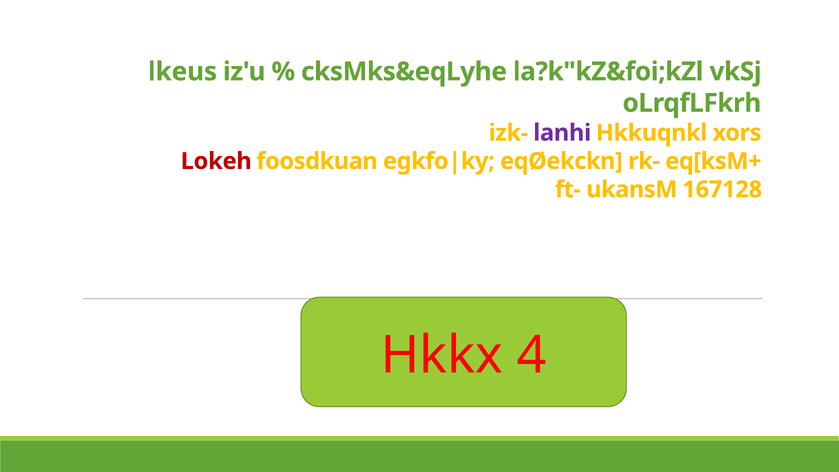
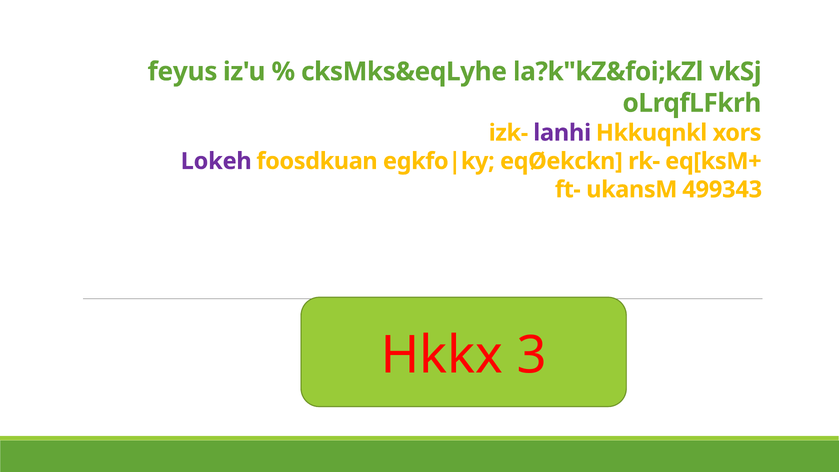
lkeus: lkeus -> feyus (183, 72)
Lokeh colour: red -> purple (216, 161)
167128: 167128 -> 499343 (722, 190)
4: 4 -> 3 (532, 356)
